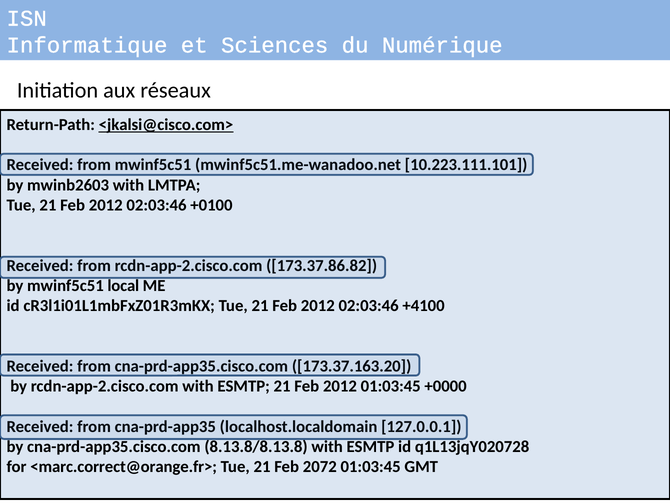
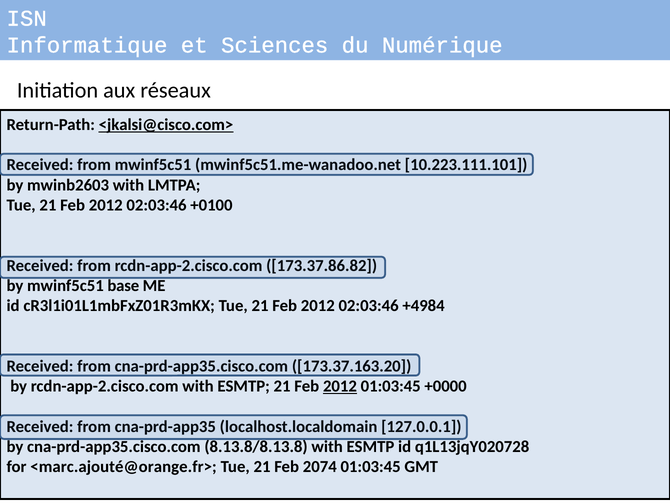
local: local -> base (123, 285)
+4100: +4100 -> +4984 (424, 305)
2012 underline: none -> present (340, 386)
<marc.correct@orange.fr>: <marc.correct@orange.fr> -> <marc.ajouté@orange.fr> (124, 466)
2072: 2072 -> 2074 (320, 466)
